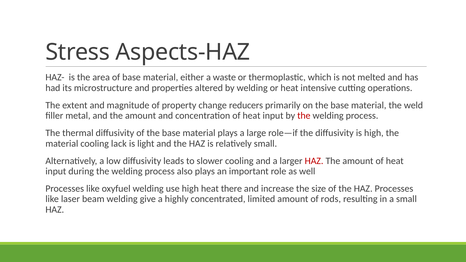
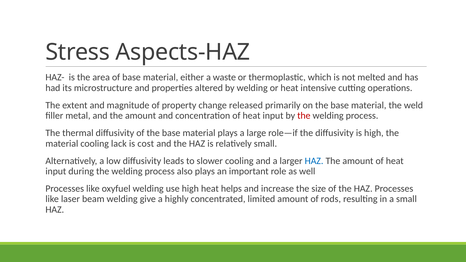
reducers: reducers -> released (246, 105)
light: light -> cost (146, 144)
HAZ colour: red -> blue (314, 161)
there: there -> helps (231, 189)
